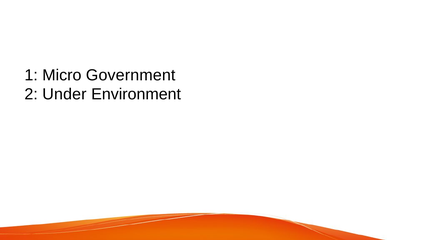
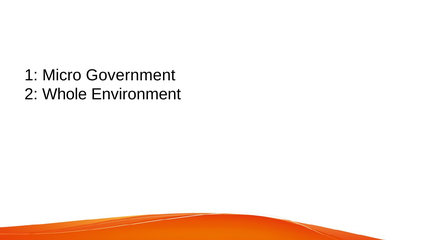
Under: Under -> Whole (65, 94)
